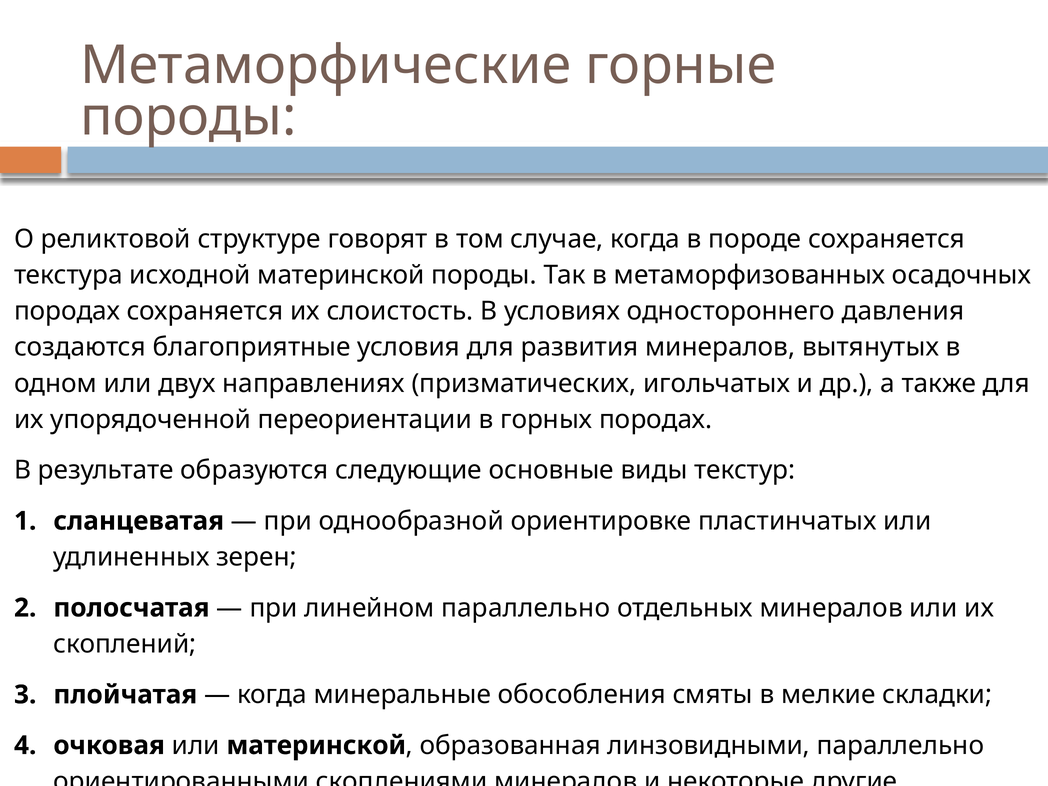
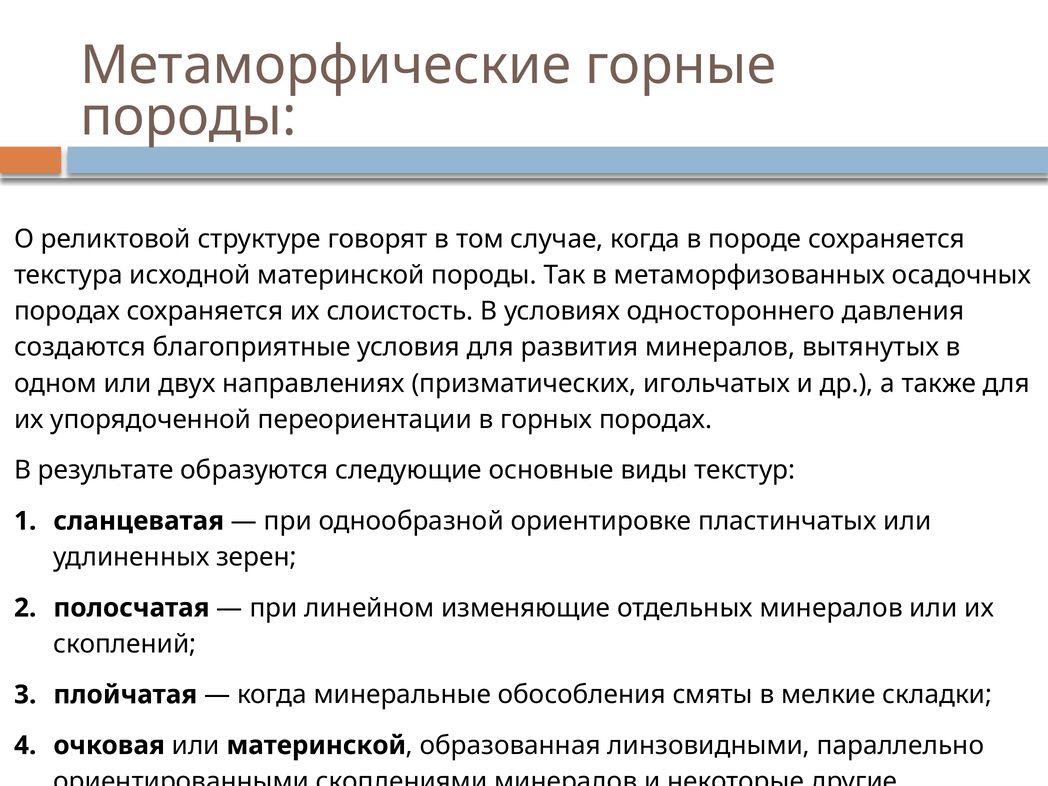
линейном параллельно: параллельно -> изменяющие (526, 608)
